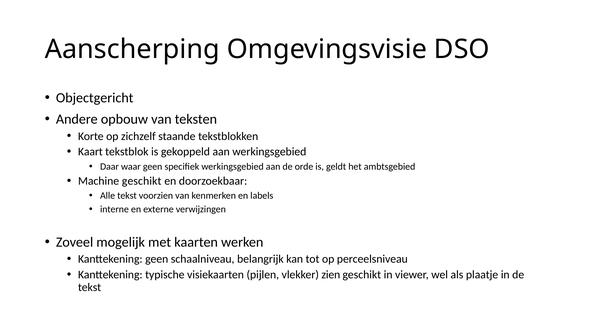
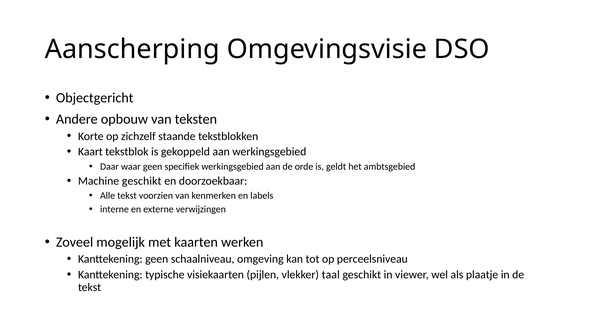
belangrijk: belangrijk -> omgeving (260, 259)
zien: zien -> taal (331, 275)
